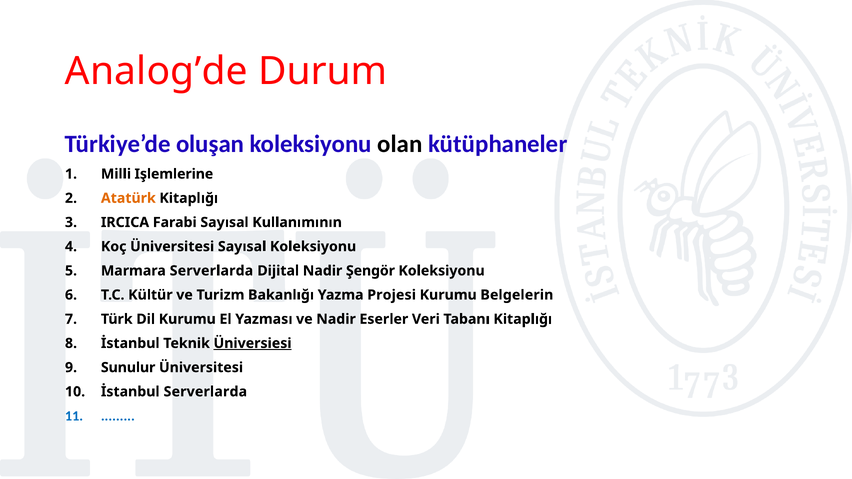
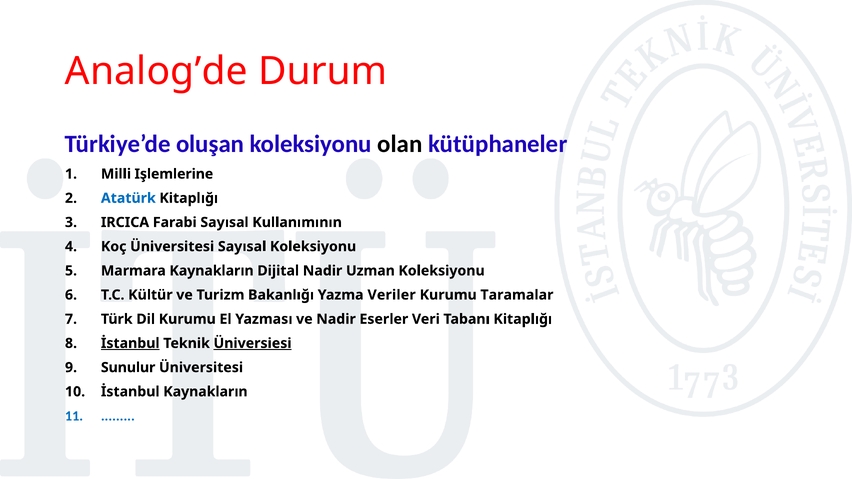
Atatürk colour: orange -> blue (128, 198)
Marmara Serverlarda: Serverlarda -> Kaynakların (212, 271)
Şengör: Şengör -> Uzman (370, 271)
Projesi: Projesi -> Veriler (392, 295)
Belgelerin: Belgelerin -> Taramalar (517, 295)
İstanbul underline: none -> present (130, 343)
İstanbul Serverlarda: Serverlarda -> Kaynakların (205, 392)
